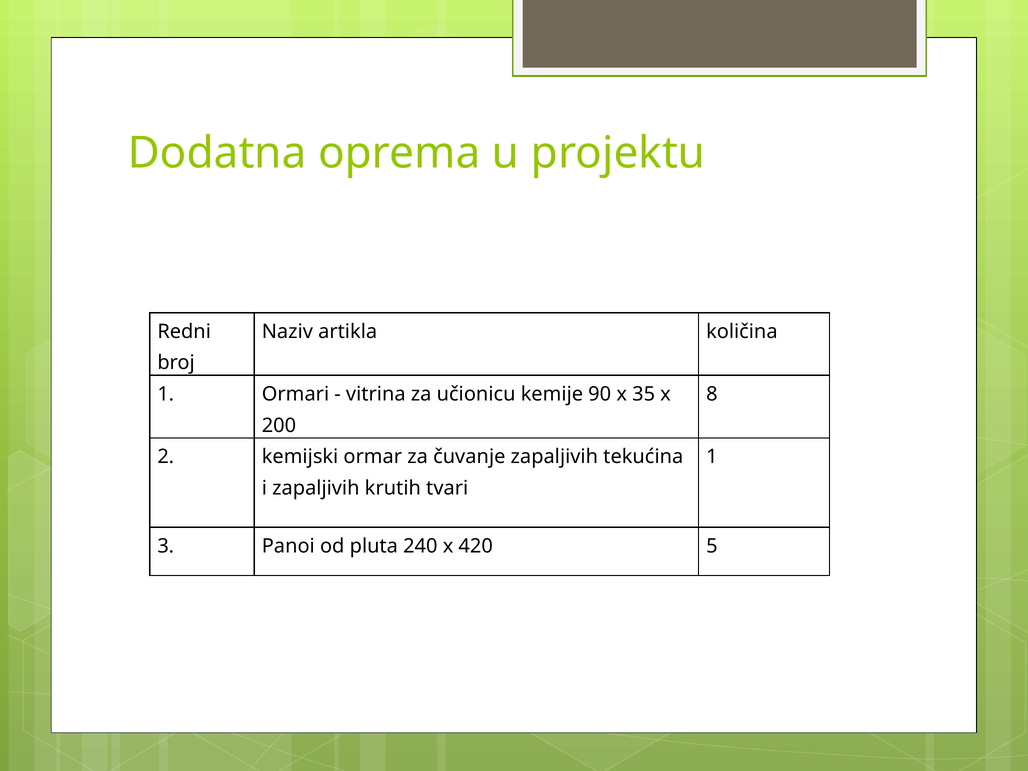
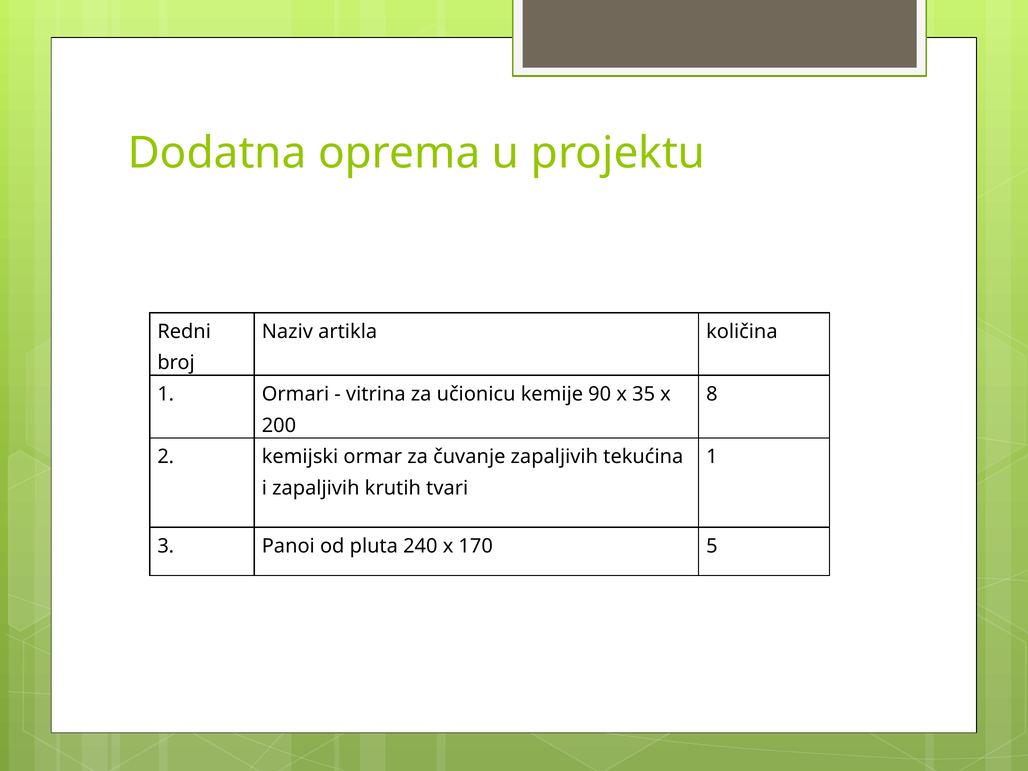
420: 420 -> 170 (476, 546)
